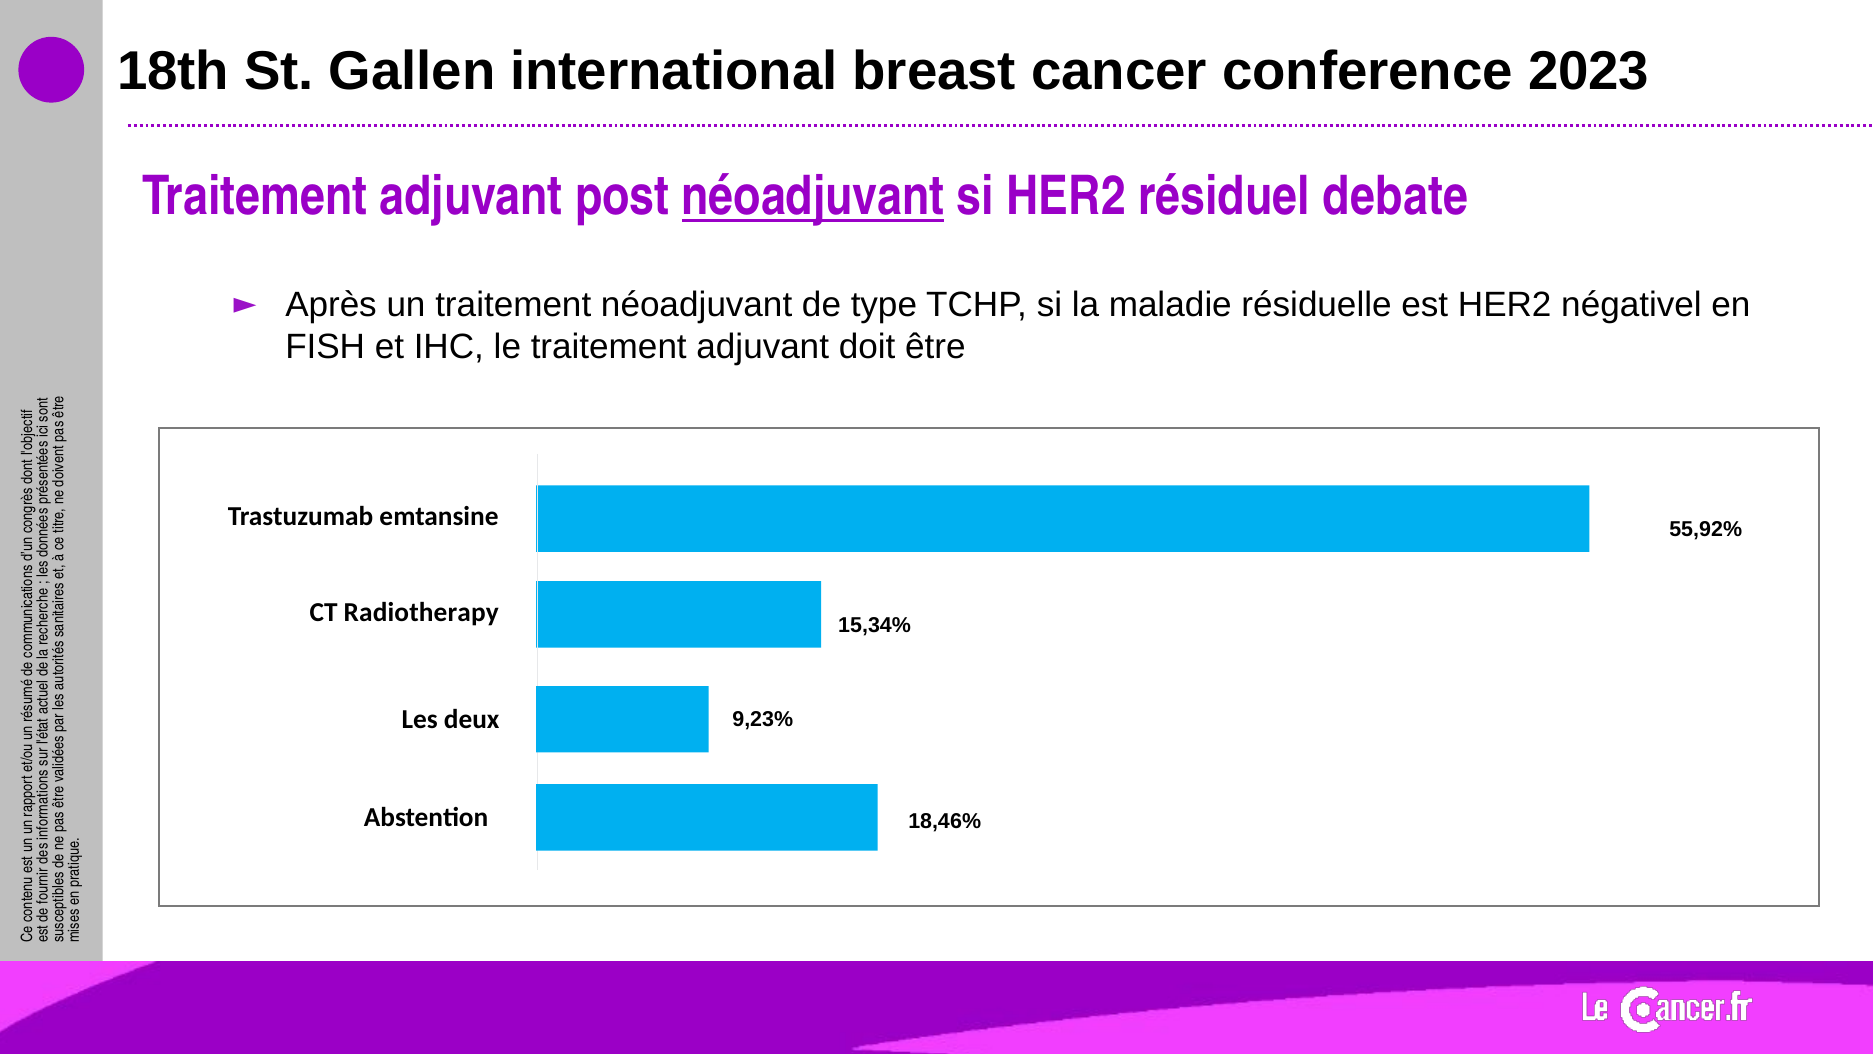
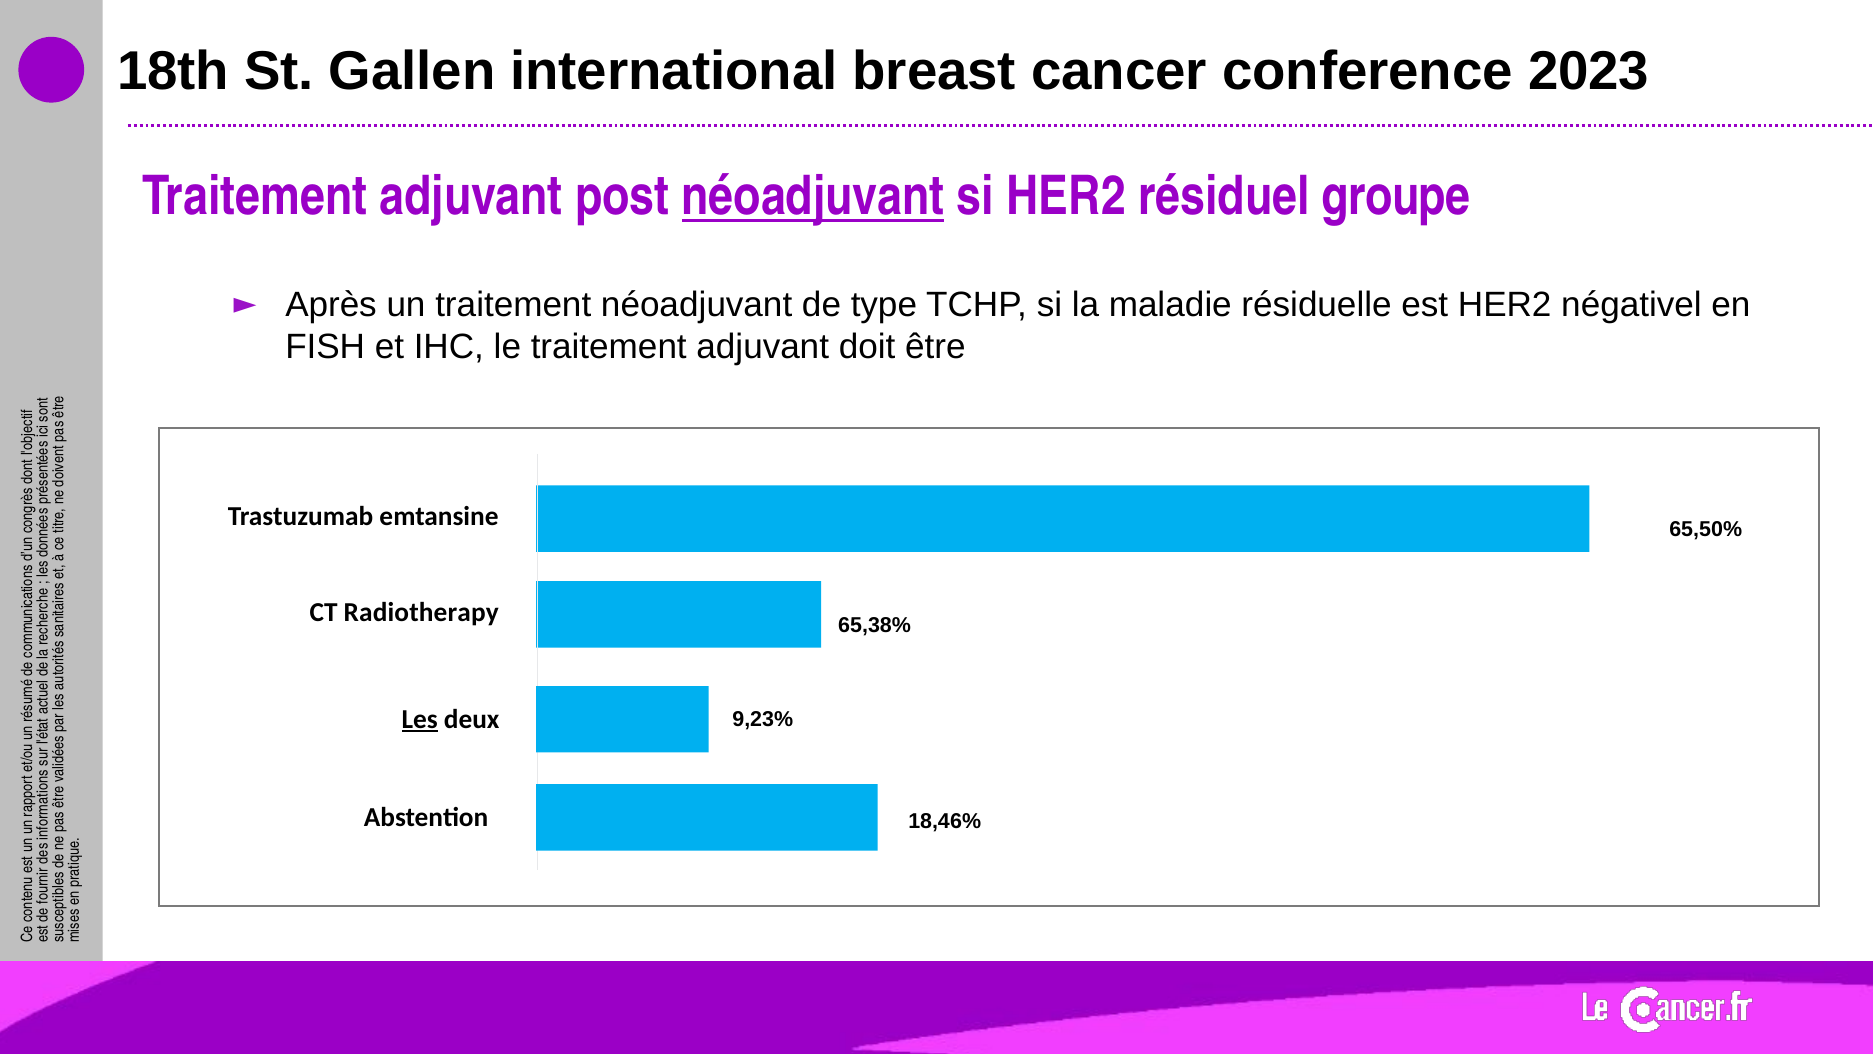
debate: debate -> groupe (1396, 197)
55,92%: 55,92% -> 65,50% (1706, 529)
15,34%: 15,34% -> 65,38% (875, 625)
Les underline: none -> present (420, 719)
